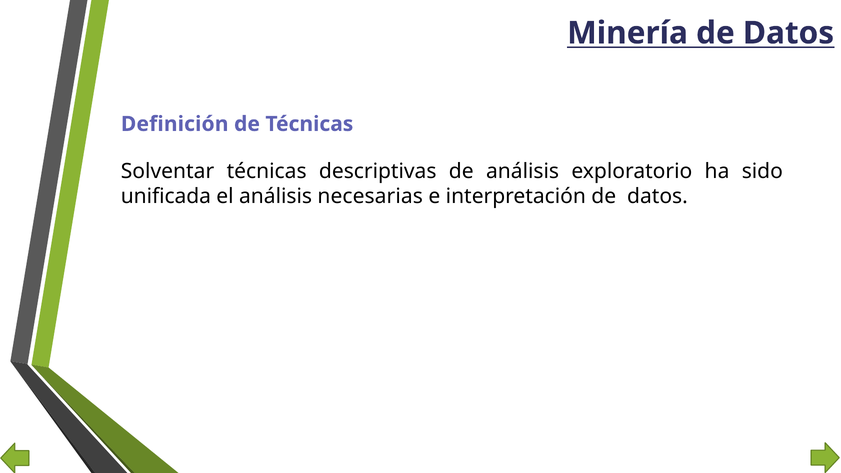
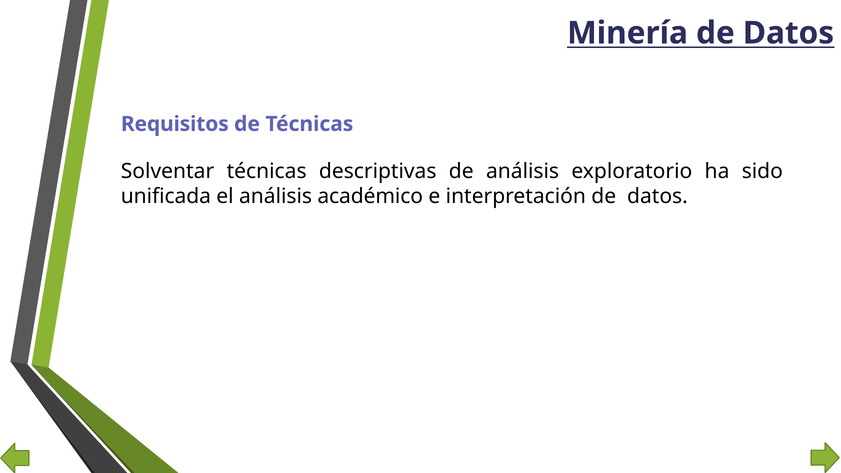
Definición: Definición -> Requisitos (175, 124)
necesarias: necesarias -> académico (370, 197)
